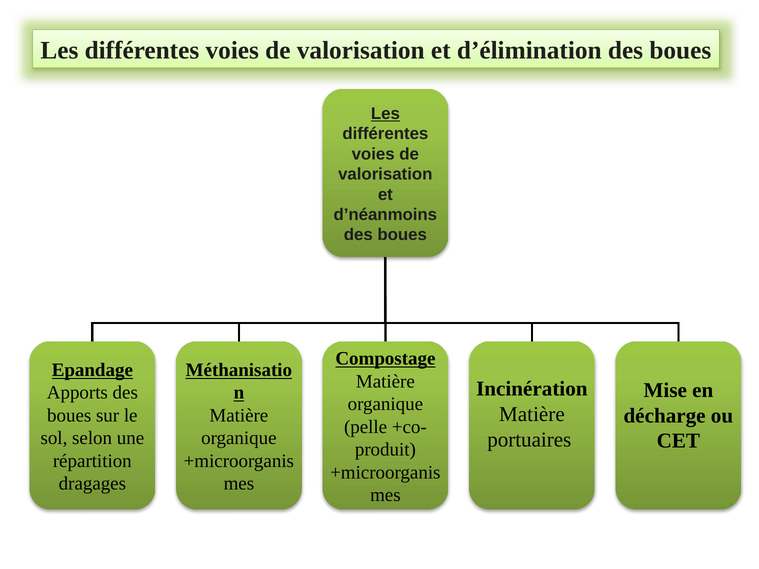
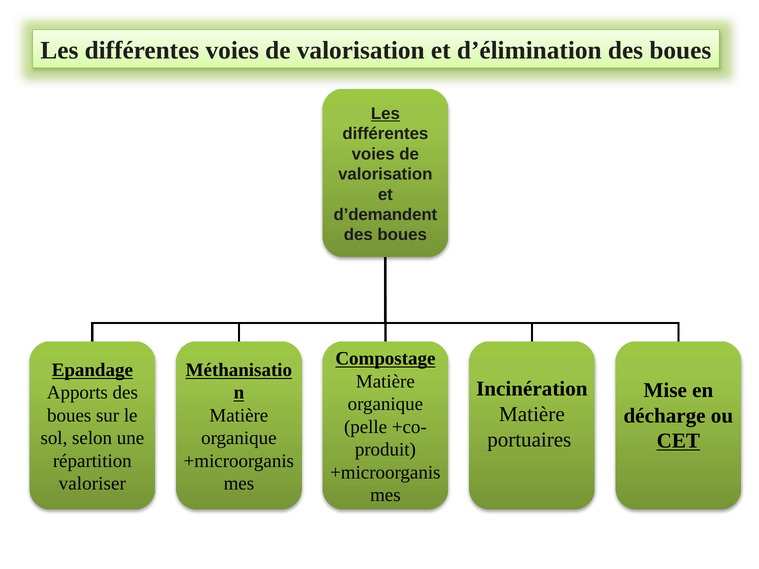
d’néanmoins: d’néanmoins -> d’demandent (385, 215)
CET underline: none -> present (678, 441)
dragages: dragages -> valoriser (92, 484)
